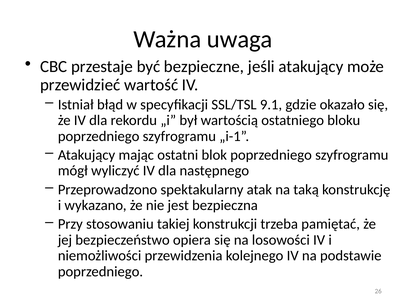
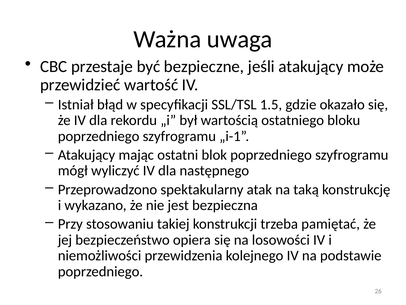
9.1: 9.1 -> 1.5 (271, 104)
